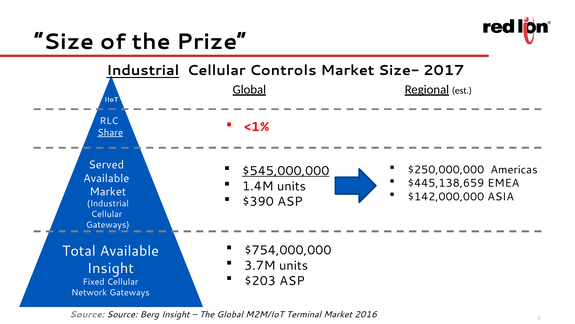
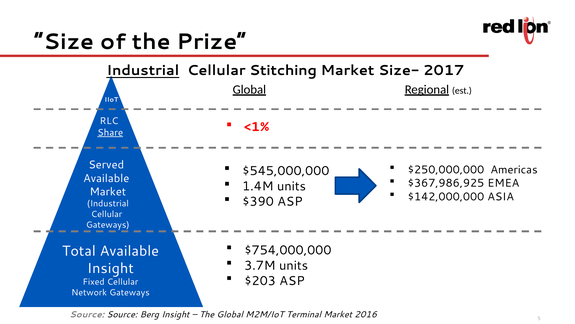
Controls: Controls -> Stitching (283, 70)
$545,000,000 underline: present -> none (286, 171)
$445,138,659: $445,138,659 -> $367,986,925 (446, 183)
